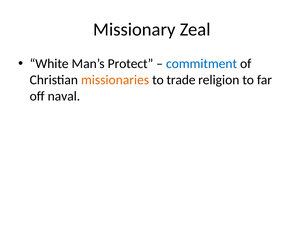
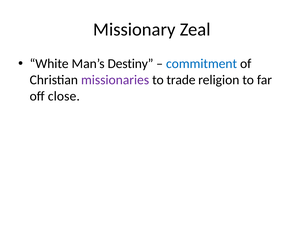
Protect: Protect -> Destiny (130, 64)
missionaries colour: orange -> purple (115, 80)
naval: naval -> close (64, 96)
